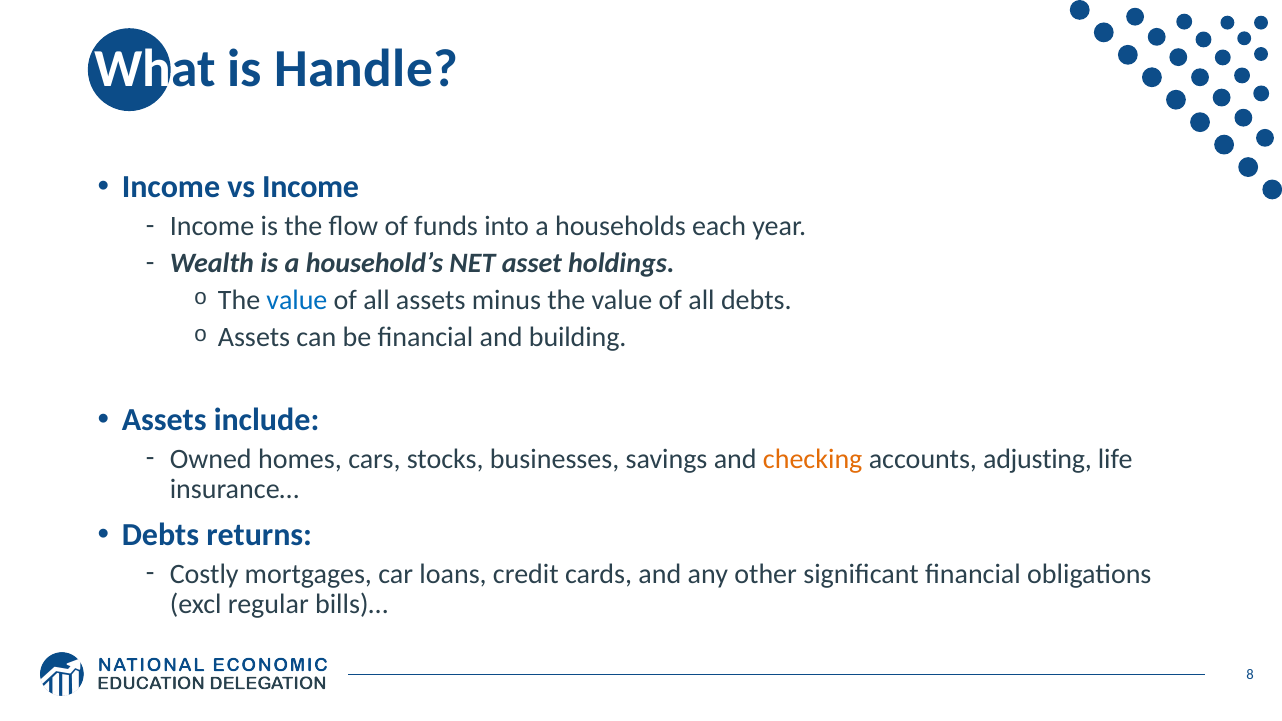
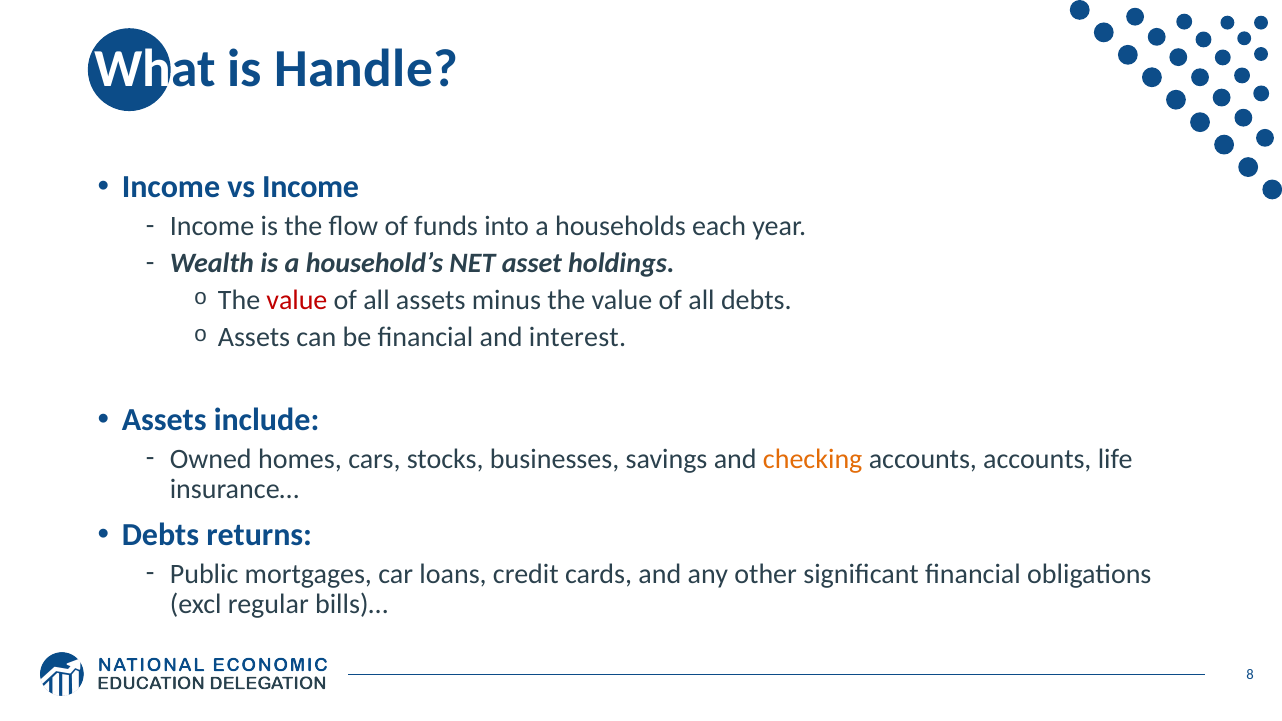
value colour: blue -> red (297, 300)
building: building -> interest (577, 337)
accounts adjusting: adjusting -> accounts (1037, 459)
Costly: Costly -> Public (204, 574)
